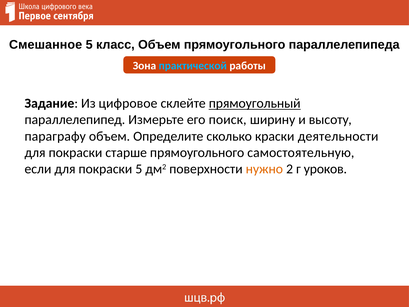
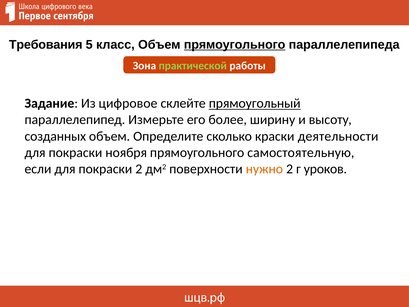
Смешанное: Смешанное -> Требования (46, 45)
прямоугольного underline: none -> present (235, 45)
практической colour: light blue -> light green (193, 66)
поиск: поиск -> более (228, 120)
параграфу: параграфу -> созданных (55, 136)
старше: старше -> ноября (126, 152)
покраски 5: 5 -> 2 (139, 169)
